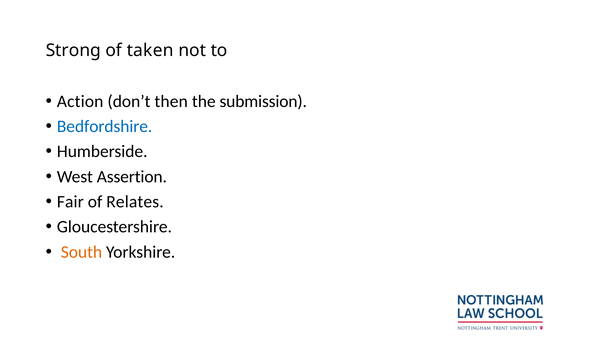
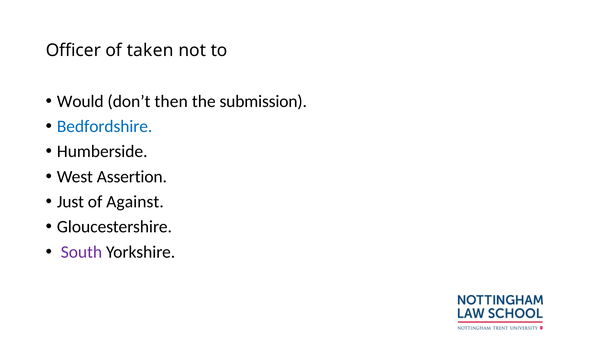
Strong: Strong -> Officer (73, 50)
Action: Action -> Would (80, 101)
Fair: Fair -> Just (70, 202)
Relates: Relates -> Against (135, 202)
South colour: orange -> purple (81, 252)
